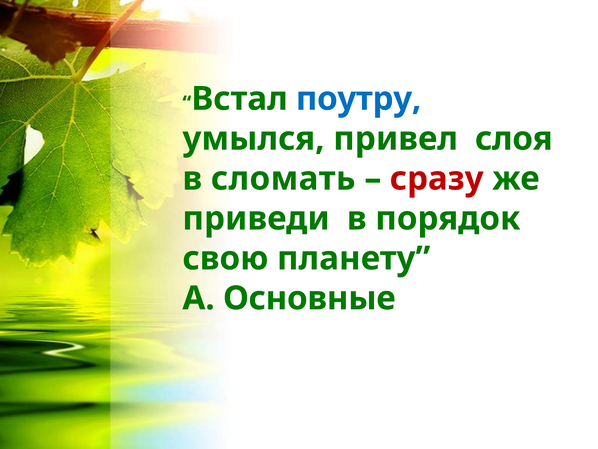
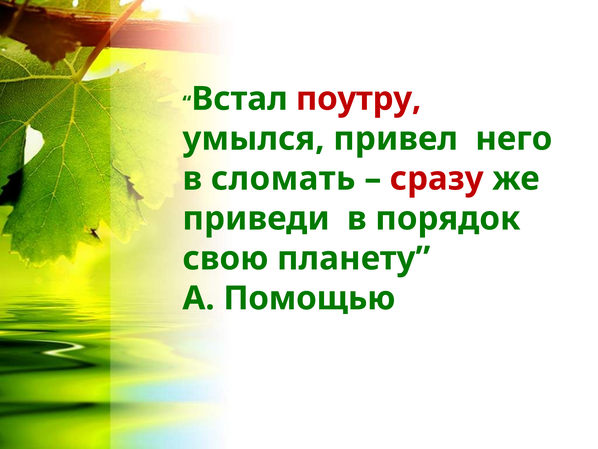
поутру colour: blue -> red (359, 99)
слоя: слоя -> него (514, 139)
Основные: Основные -> Помощью (309, 298)
